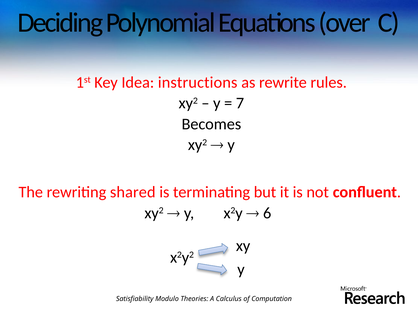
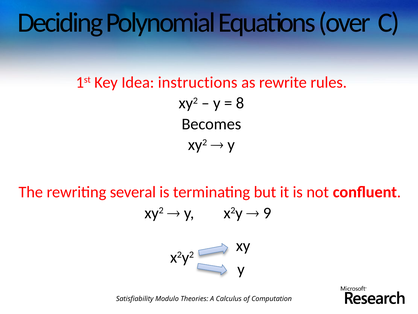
7: 7 -> 8 (240, 103)
shared: shared -> several (133, 192)
6: 6 -> 9 (267, 213)
